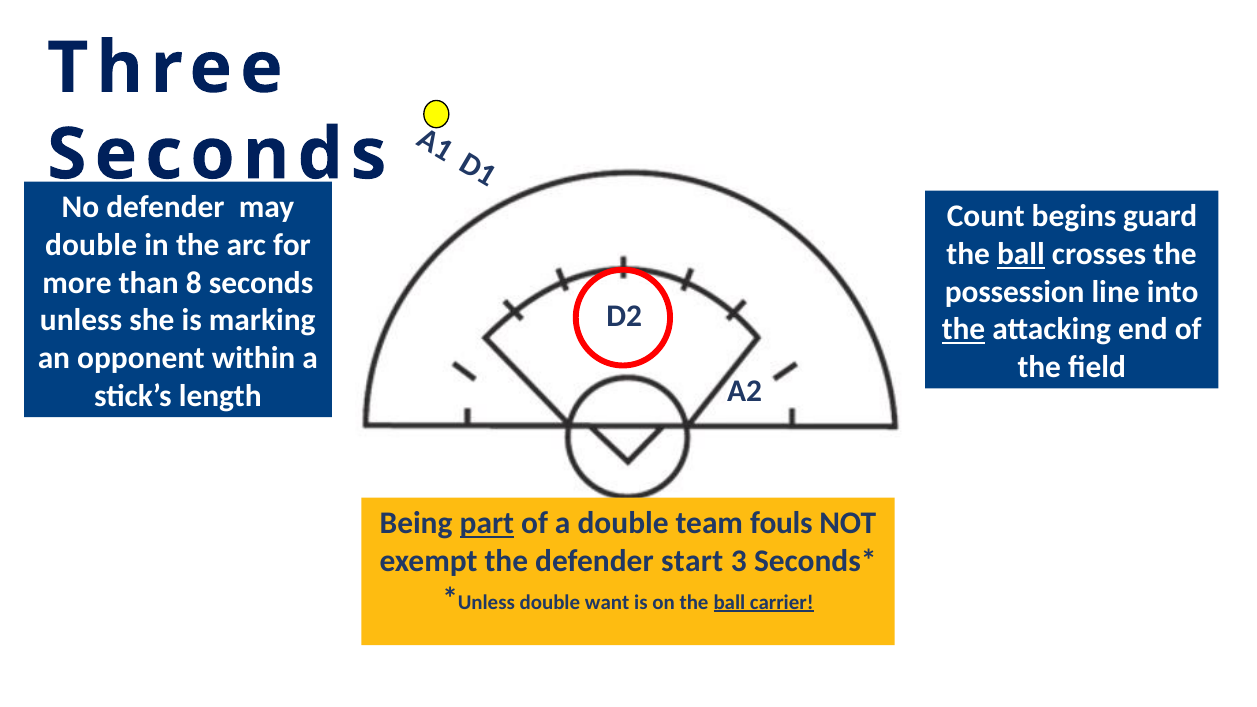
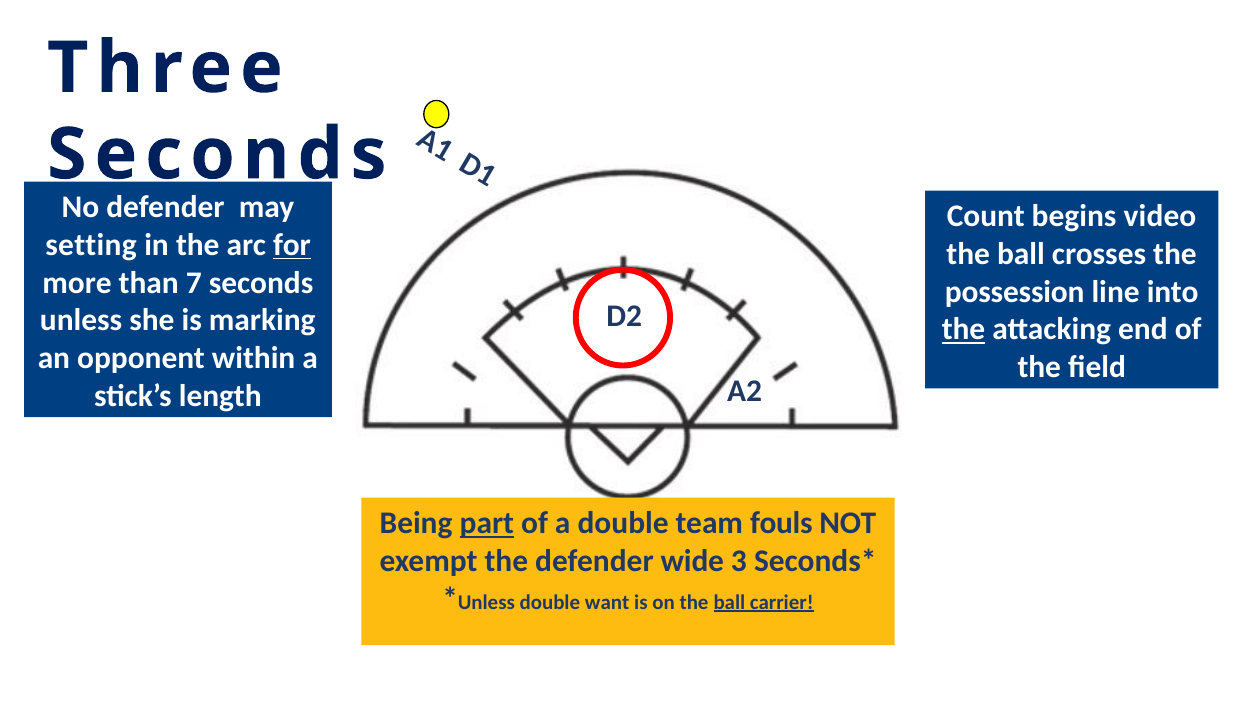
guard: guard -> video (1160, 216)
double: double -> setting (91, 245)
for underline: none -> present (292, 245)
ball underline: present -> none (1021, 254)
8: 8 -> 7 (194, 283)
start: start -> wide (692, 561)
